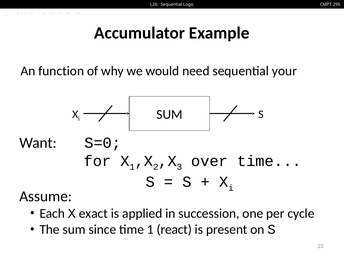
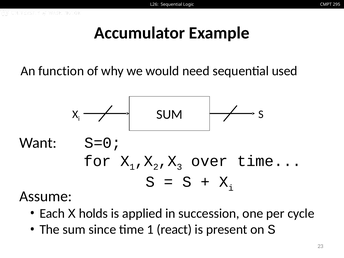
your: your -> used (285, 71)
exact: exact -> holds (93, 213)
